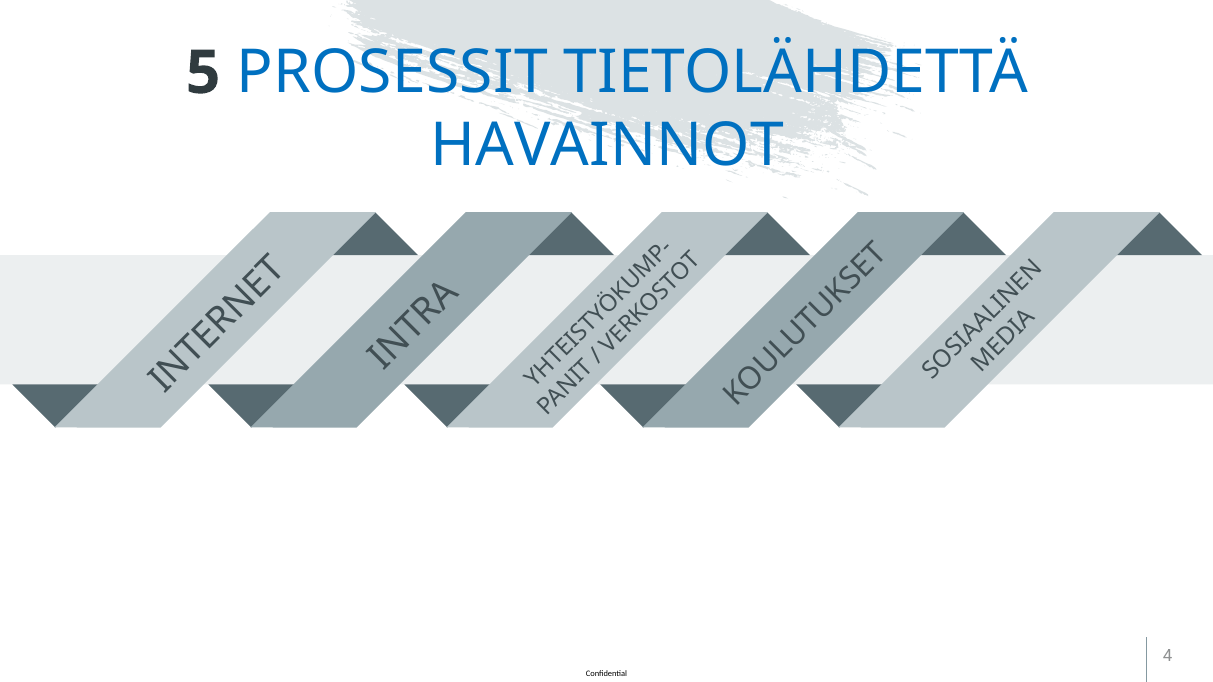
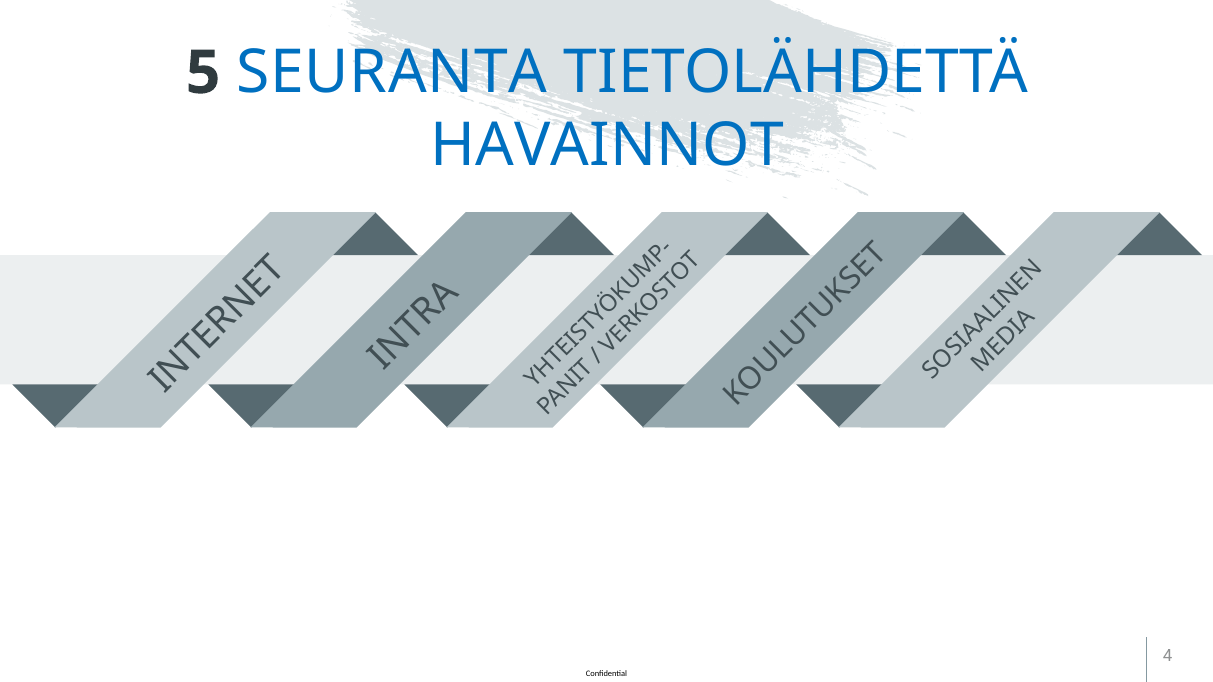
PROSESSIT: PROSESSIT -> SEURANTA (392, 73)
